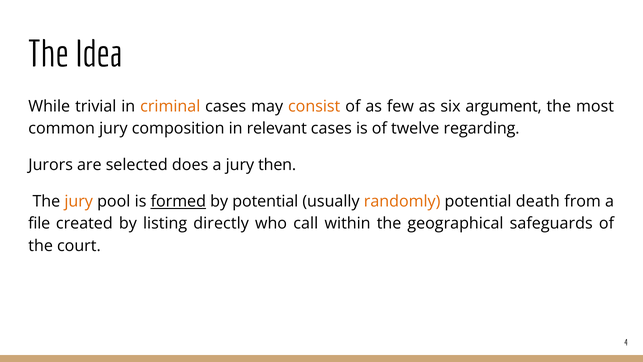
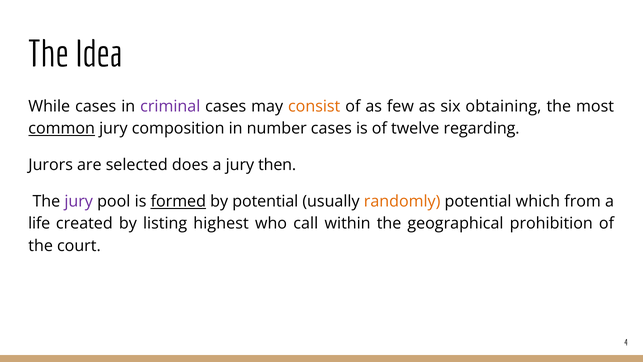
While trivial: trivial -> cases (96, 106)
criminal colour: orange -> purple (170, 106)
argument: argument -> obtaining (503, 106)
common underline: none -> present (62, 128)
relevant: relevant -> number (277, 128)
jury colour: orange -> purple (79, 201)
death: death -> which (538, 201)
file: file -> life (39, 223)
directly: directly -> highest (221, 223)
safeguards: safeguards -> prohibition (551, 223)
